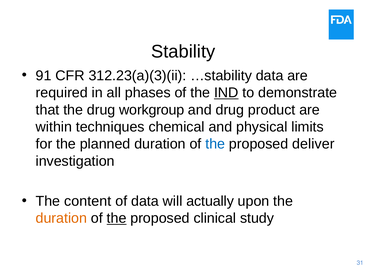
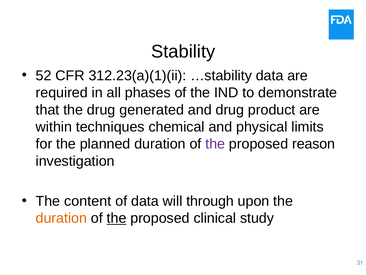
91: 91 -> 52 (44, 75)
312.23(a)(3)(ii: 312.23(a)(3)(ii -> 312.23(a)(1)(ii (137, 75)
IND underline: present -> none (226, 93)
workgroup: workgroup -> generated (152, 110)
the colour: blue -> purple (215, 144)
deliver: deliver -> reason (314, 144)
actually: actually -> through (210, 201)
